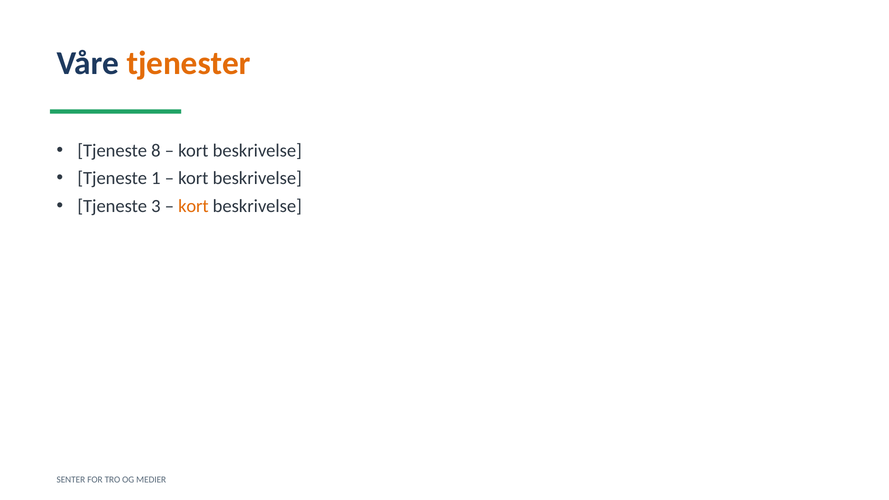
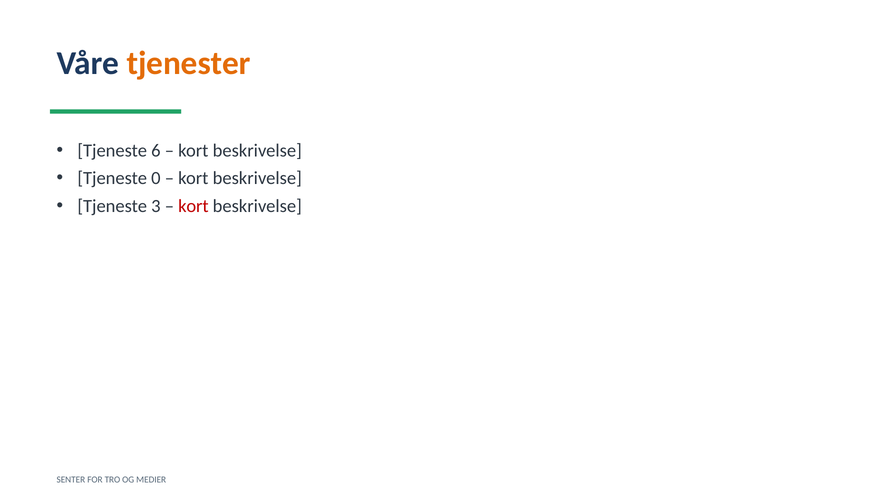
8: 8 -> 6 (156, 151)
1: 1 -> 0 (156, 178)
kort colour: orange -> red (193, 206)
